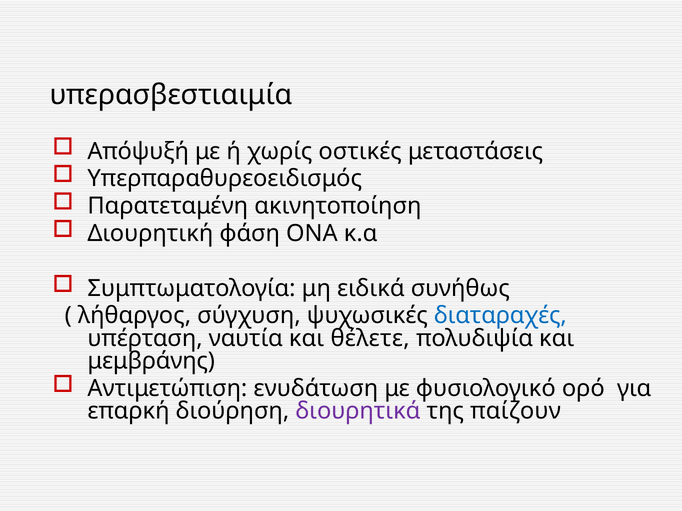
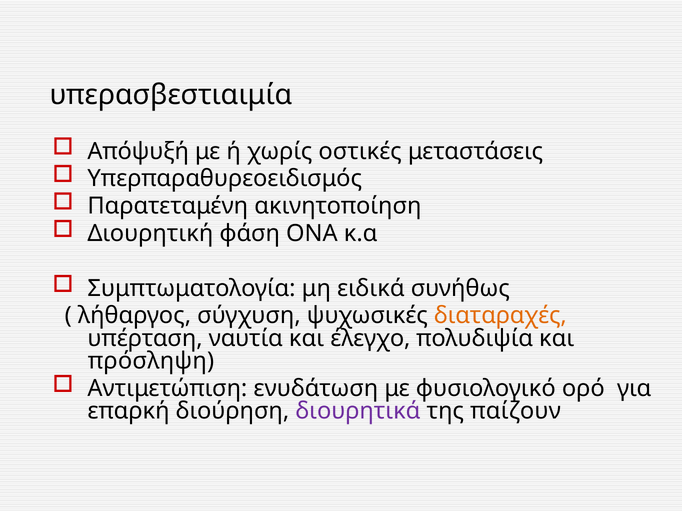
διαταραχές colour: blue -> orange (500, 316)
θέλετε: θέλετε -> έλεγχο (370, 339)
μεμβράνης: μεμβράνης -> πρόσληψη (151, 361)
